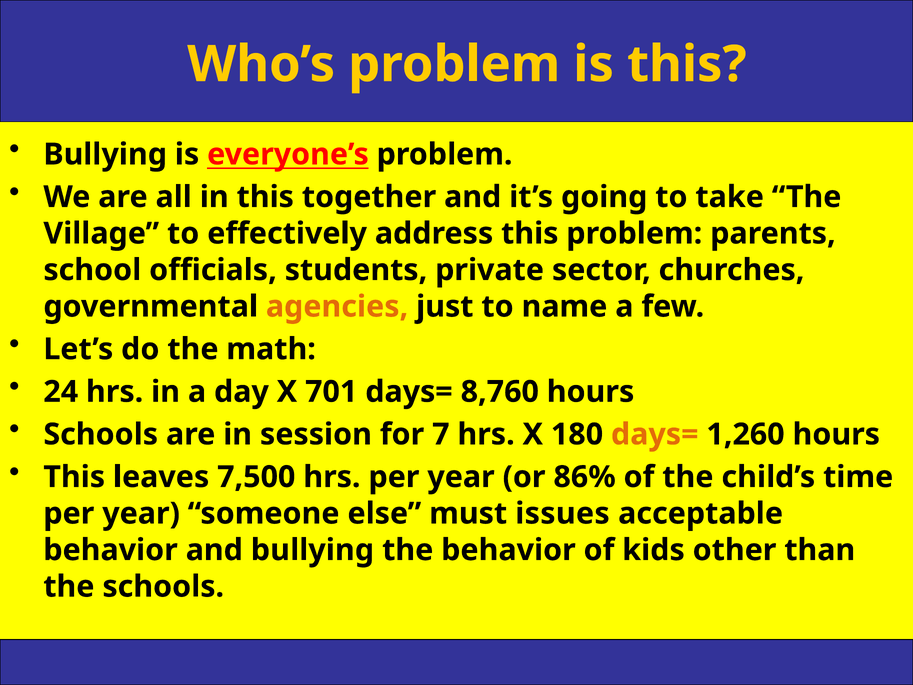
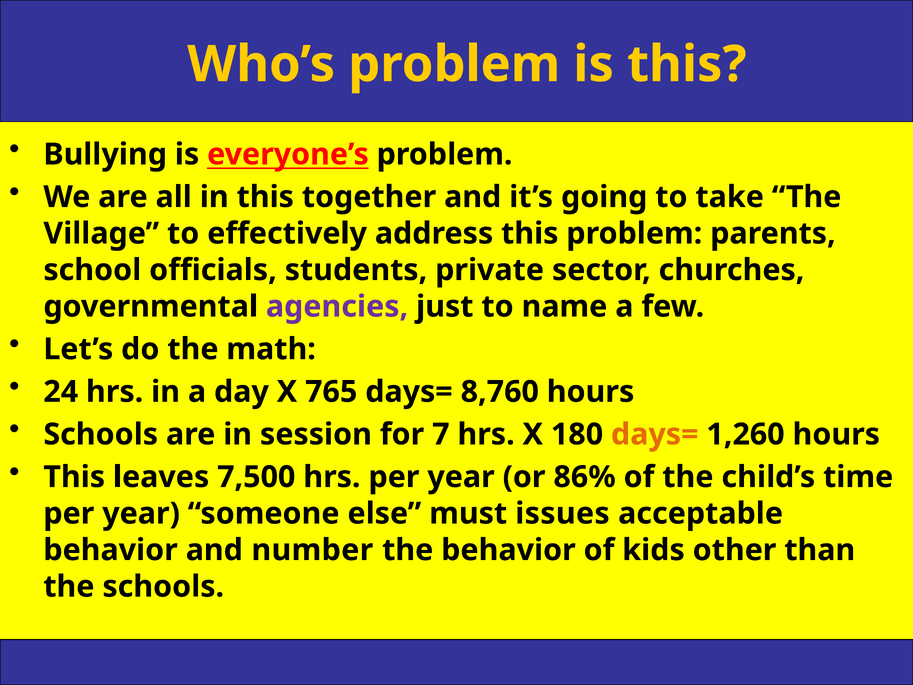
agencies colour: orange -> purple (337, 306)
701: 701 -> 765 (331, 392)
and bullying: bullying -> number (312, 550)
